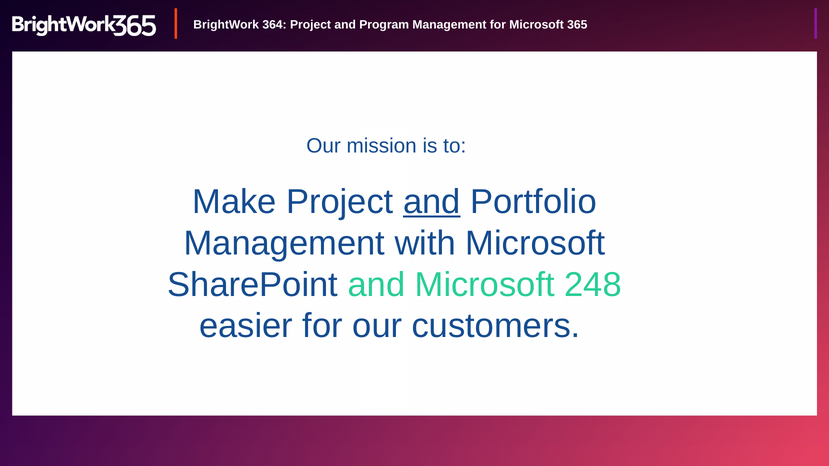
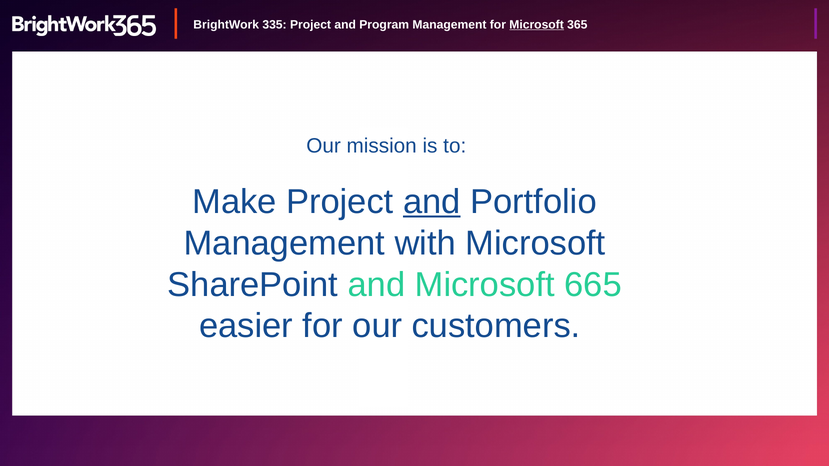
364: 364 -> 335 (275, 25)
Microsoft underline: none -> present (537, 25)
248: 248 -> 665 (593, 285)
